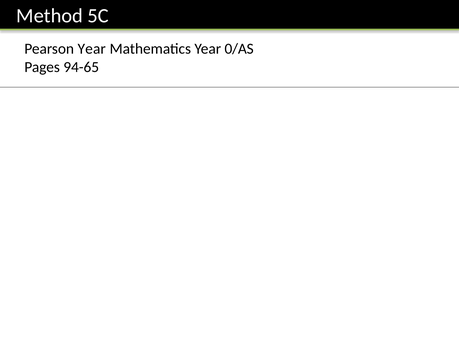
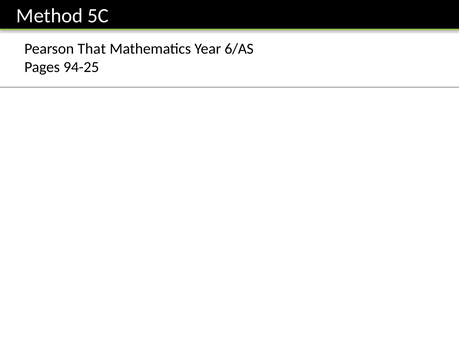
Pearson Year: Year -> That (92, 49)
0/AS: 0/AS -> 6/AS (239, 49)
94-65: 94-65 -> 94-25 (81, 67)
